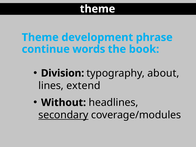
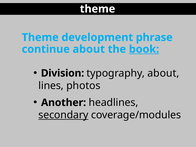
continue words: words -> about (89, 49)
book underline: none -> present (144, 49)
extend: extend -> photos (83, 86)
Without: Without -> Another (64, 103)
